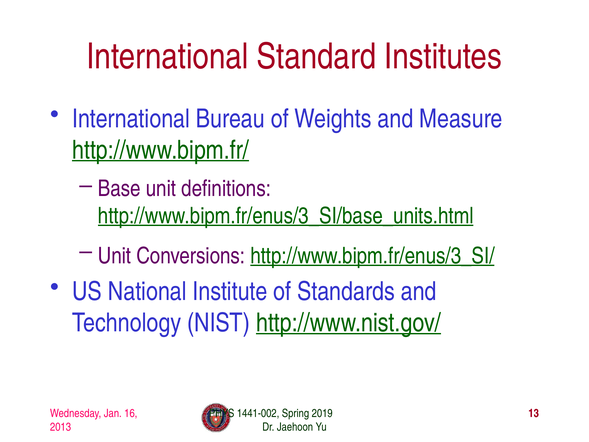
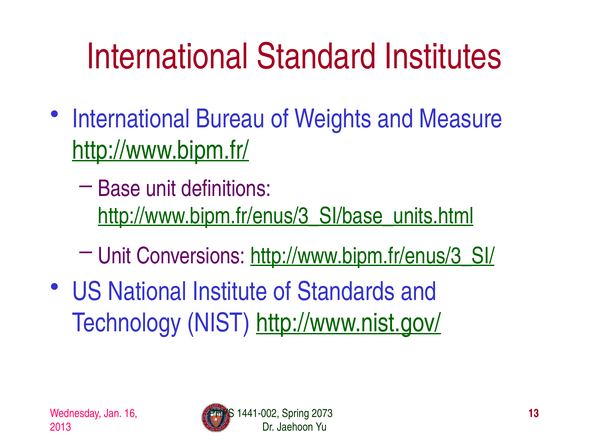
2019: 2019 -> 2073 (322, 413)
